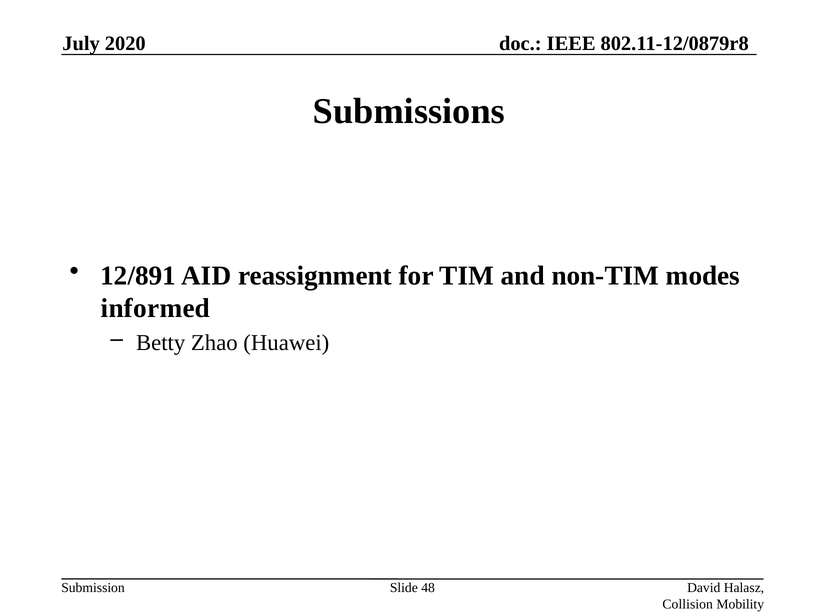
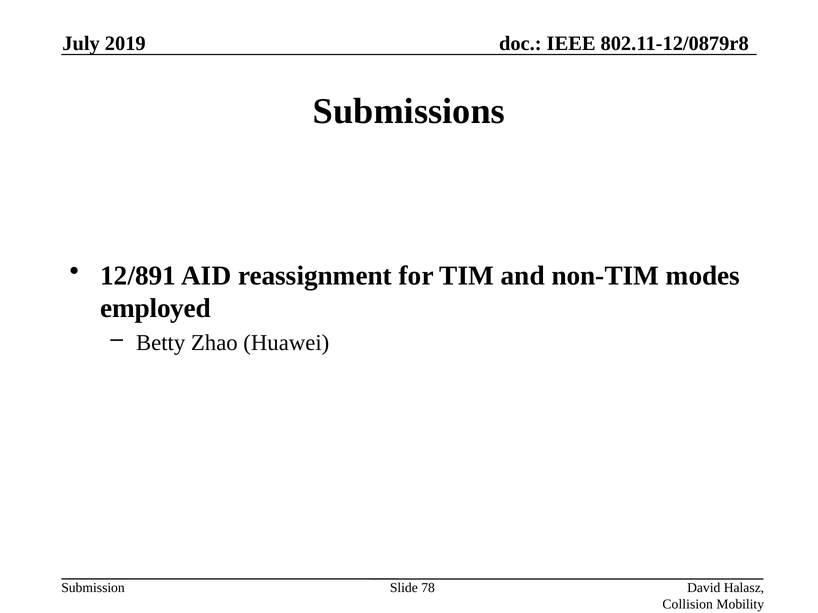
2020: 2020 -> 2019 (125, 44)
informed: informed -> employed (156, 309)
48: 48 -> 78 (428, 588)
